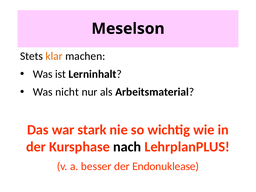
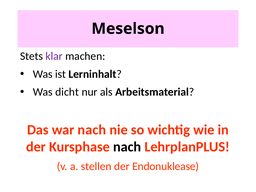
klar colour: orange -> purple (54, 56)
nicht: nicht -> dicht (67, 92)
war stark: stark -> nach (92, 130)
besser: besser -> stellen (96, 166)
